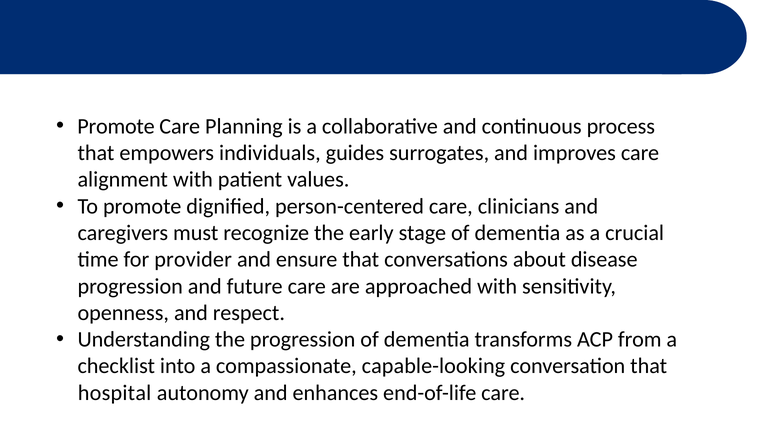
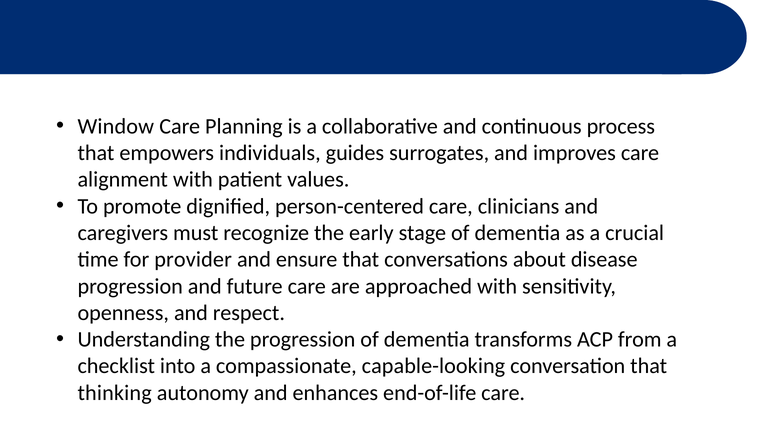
Promote: Promote -> Window (116, 126)
hospital: hospital -> thinking (115, 393)
